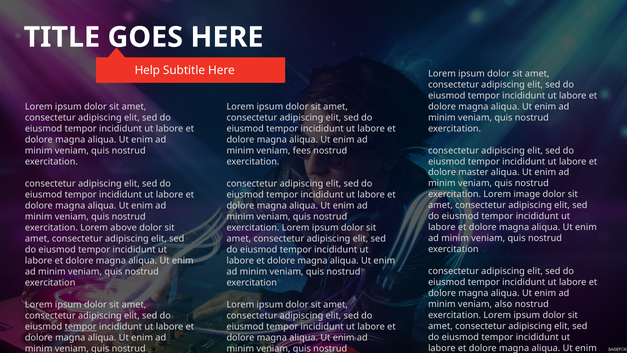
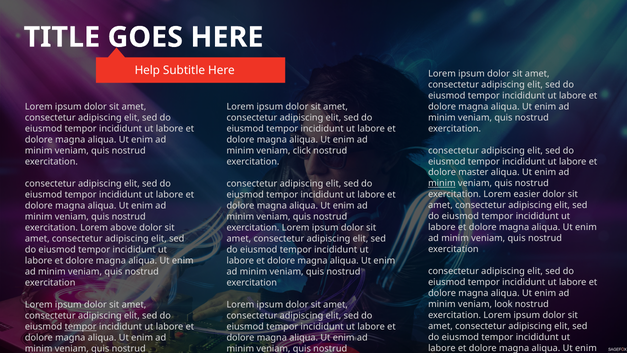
fees: fees -> click (302, 151)
minim underline: none -> present (442, 183)
image: image -> easier (527, 194)
also: also -> look (503, 304)
